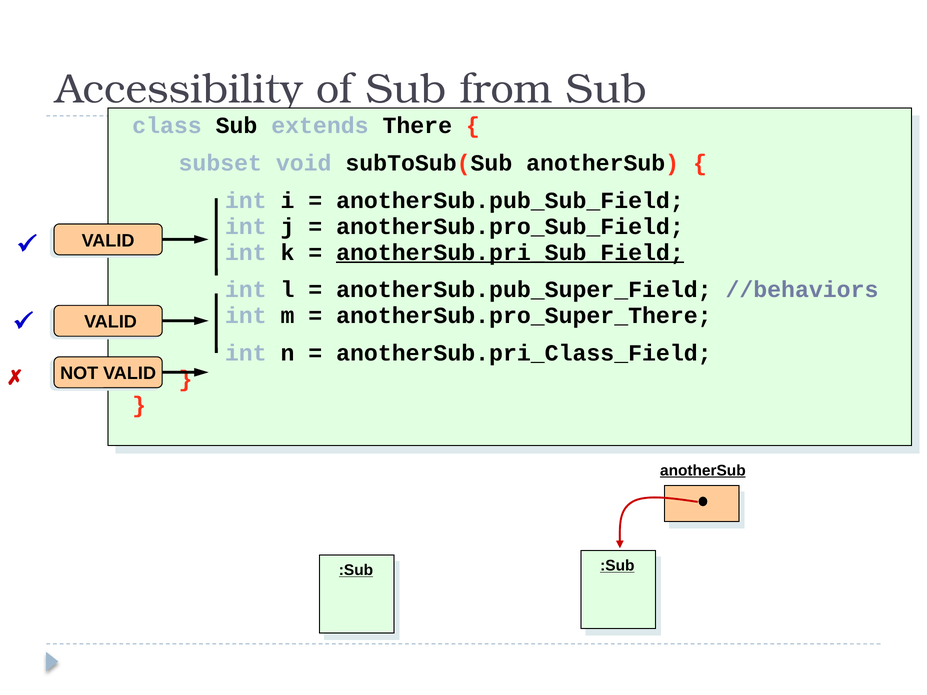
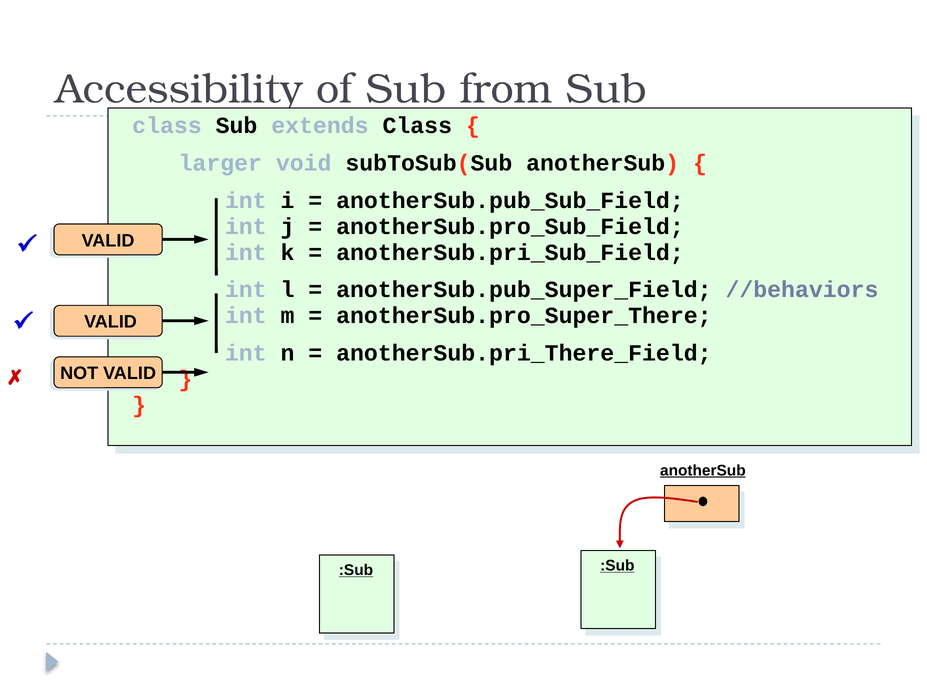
extends There: There -> Class (417, 126)
subset: subset -> larger (220, 163)
anotherSub.pri_Sub_Field underline: present -> none (510, 252)
anotherSub.pri_Class_Field: anotherSub.pri_Class_Field -> anotherSub.pri_There_Field (524, 353)
